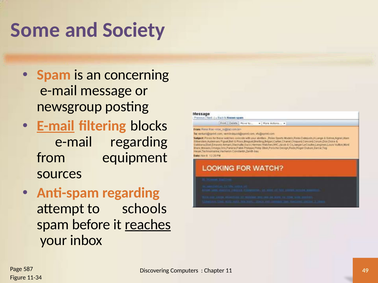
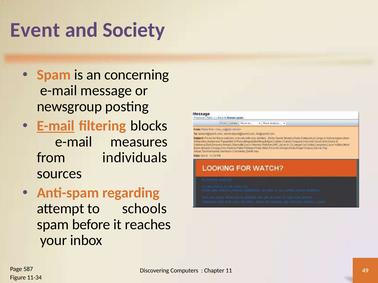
Some: Some -> Event (35, 30)
e-mail regarding: regarding -> measures (139, 142)
equipment: equipment -> individuals (135, 158)
reaches underline: present -> none (148, 225)
